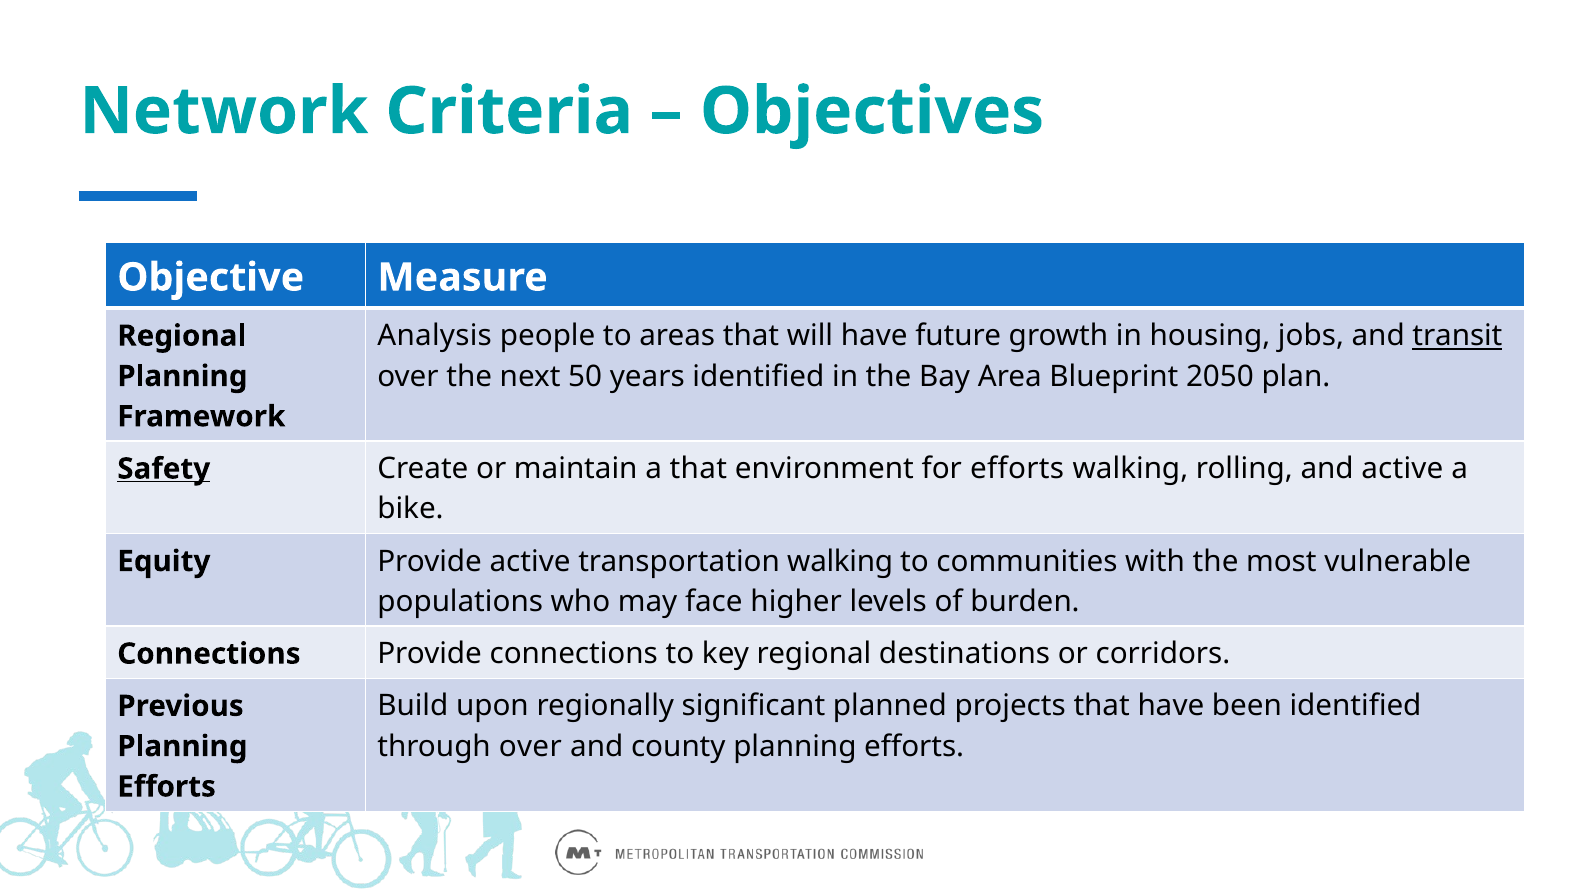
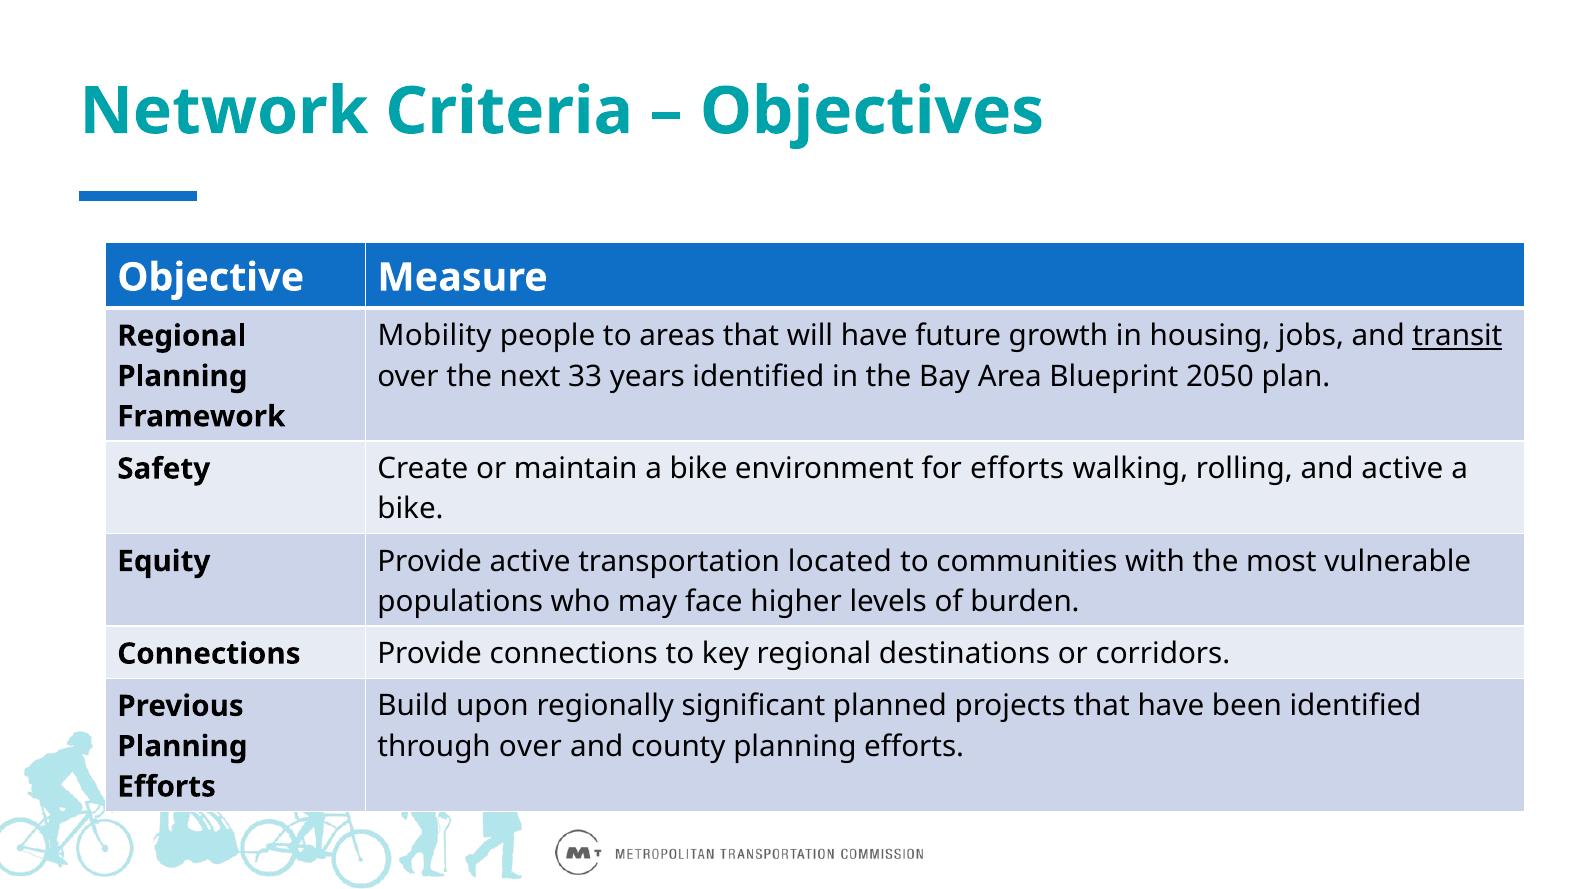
Analysis: Analysis -> Mobility (435, 336)
50: 50 -> 33 (585, 376)
Safety underline: present -> none (164, 469)
maintain a that: that -> bike (699, 469)
transportation walking: walking -> located (840, 562)
